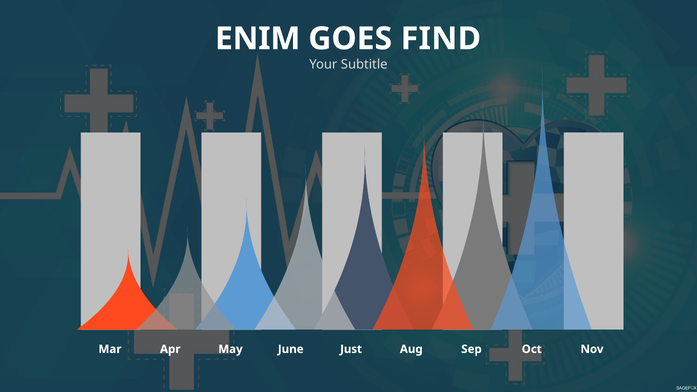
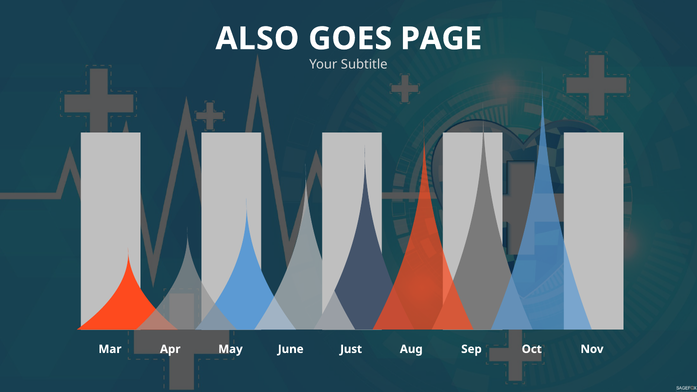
ENIM: ENIM -> ALSO (257, 39)
FIND: FIND -> PAGE (441, 39)
